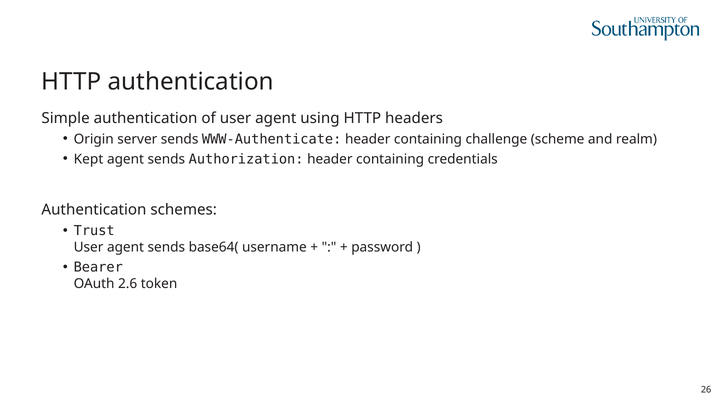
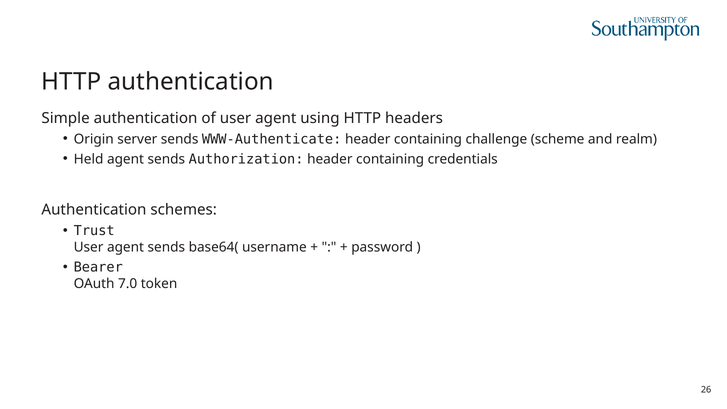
Kept: Kept -> Held (89, 159)
2.6: 2.6 -> 7.0 (128, 284)
